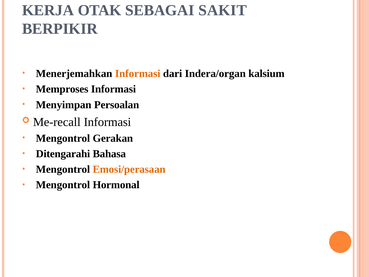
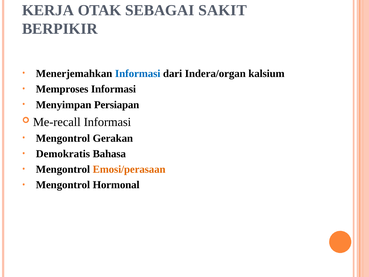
Informasi colour: orange -> blue (138, 74)
Persoalan: Persoalan -> Persiapan (117, 105)
Ditengarahi: Ditengarahi -> Demokratis (63, 154)
